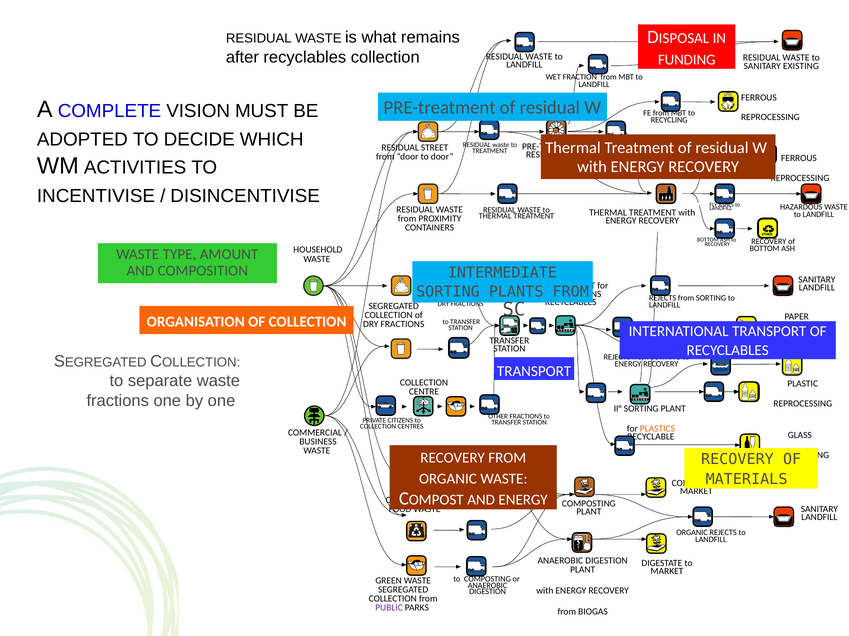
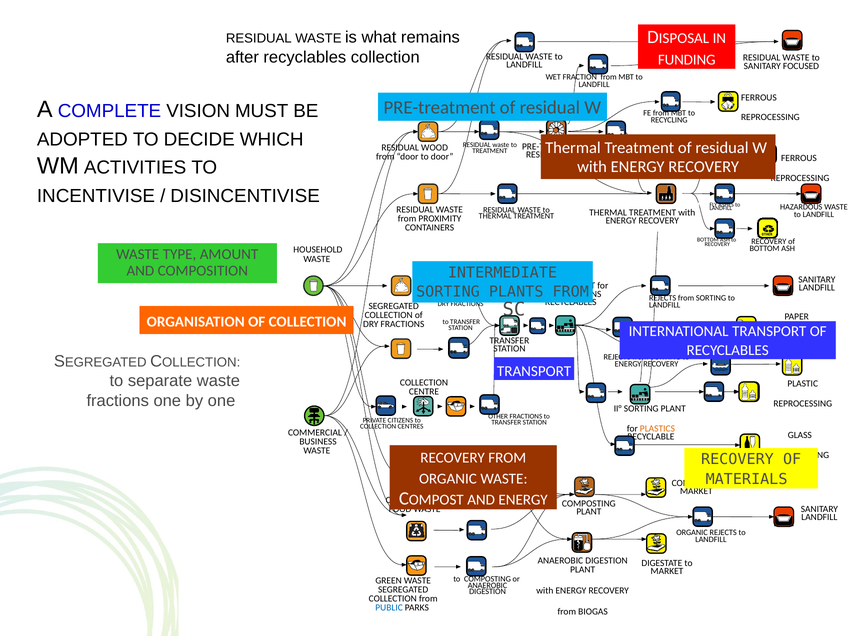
EXISTING: EXISTING -> FOCUSED (801, 66)
STREET: STREET -> WOOD (435, 148)
PUBLIC colour: purple -> blue (389, 608)
